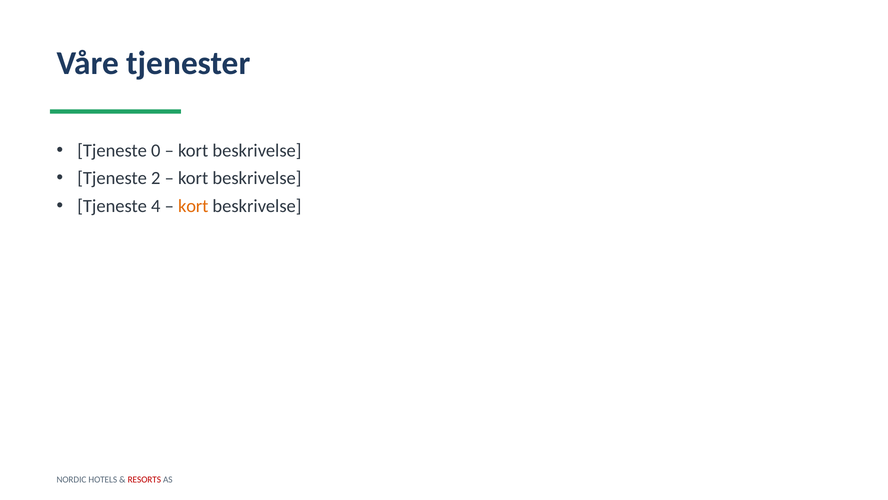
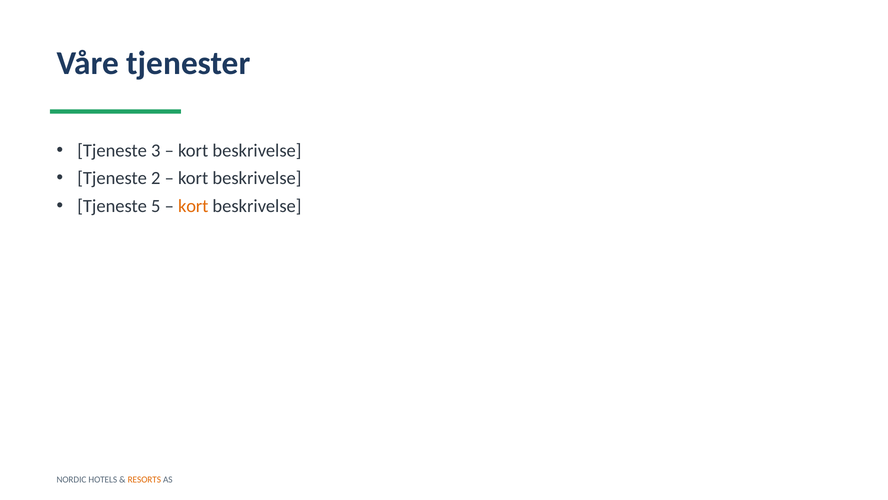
0: 0 -> 3 (156, 150)
4: 4 -> 5 (156, 206)
RESORTS colour: red -> orange (144, 479)
